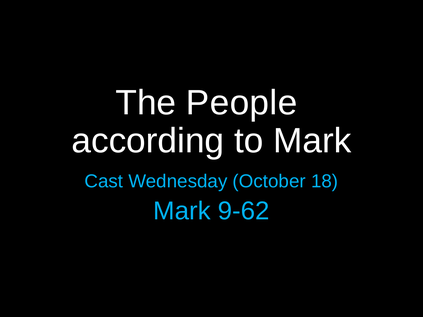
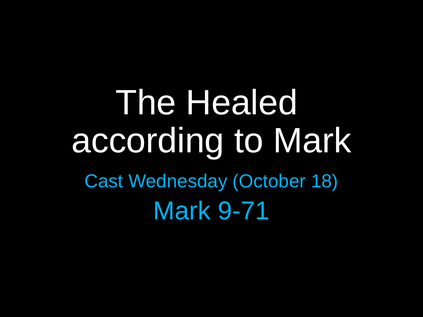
People: People -> Healed (242, 103)
9-62: 9-62 -> 9-71 (244, 211)
